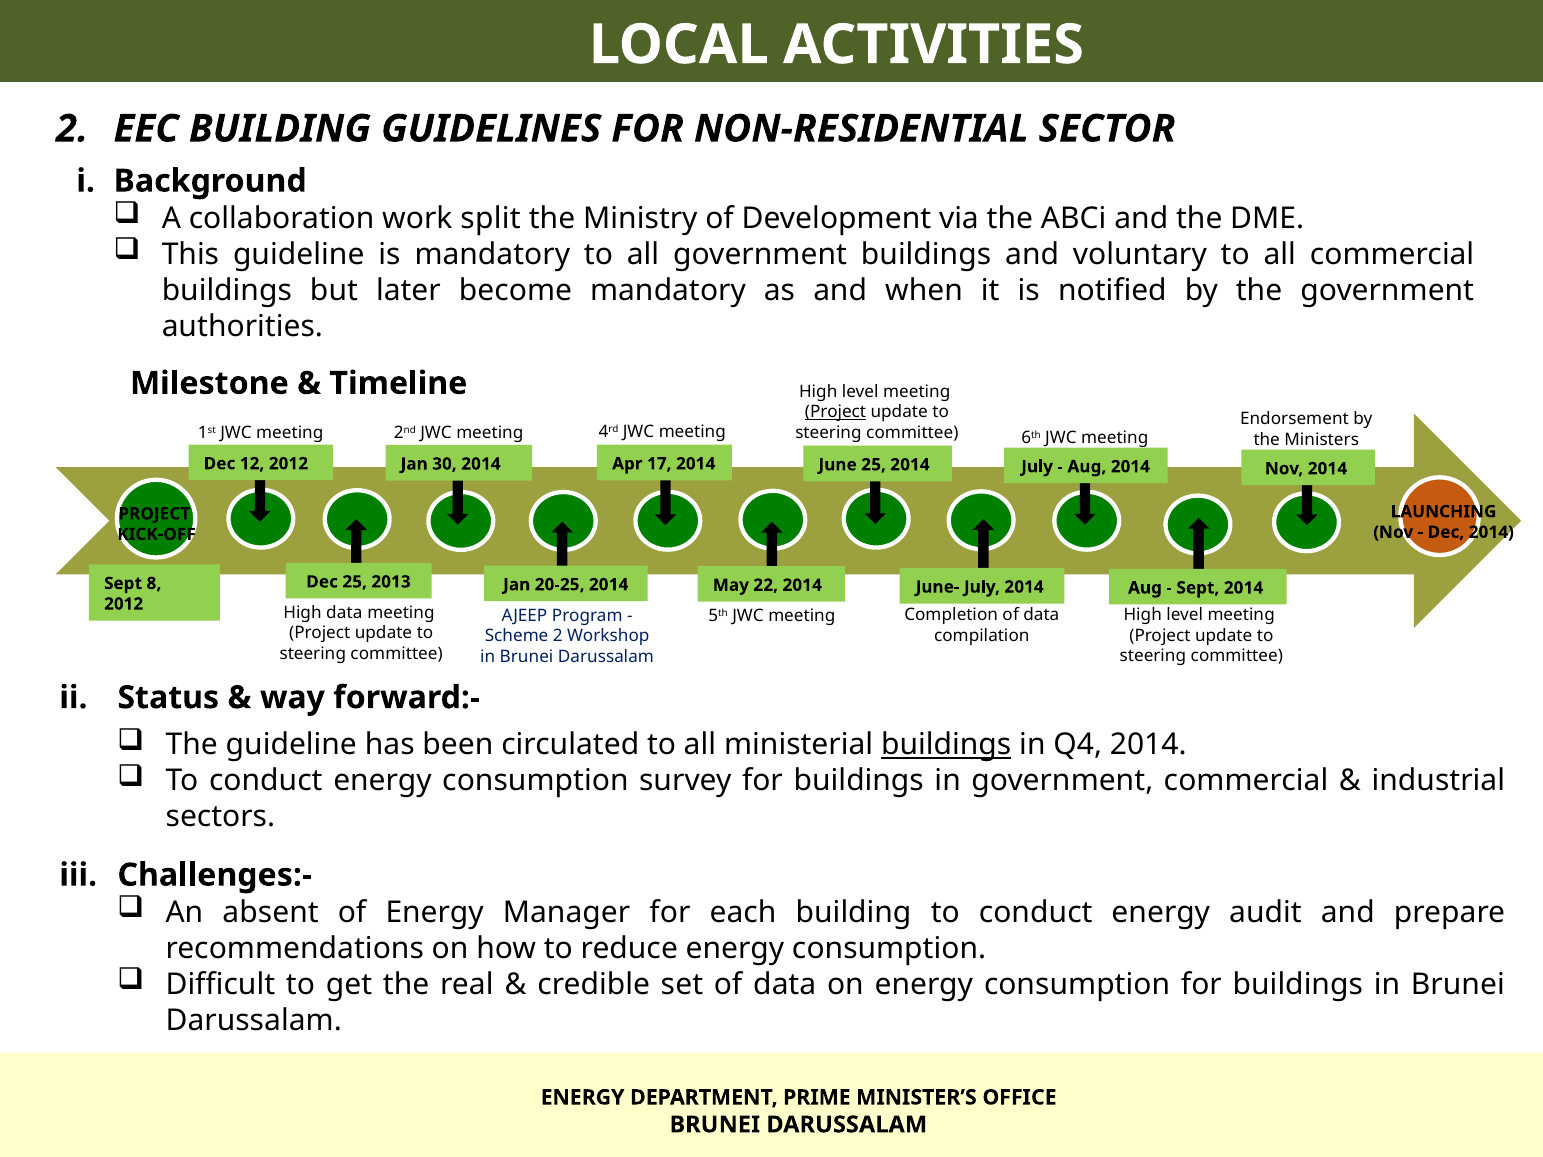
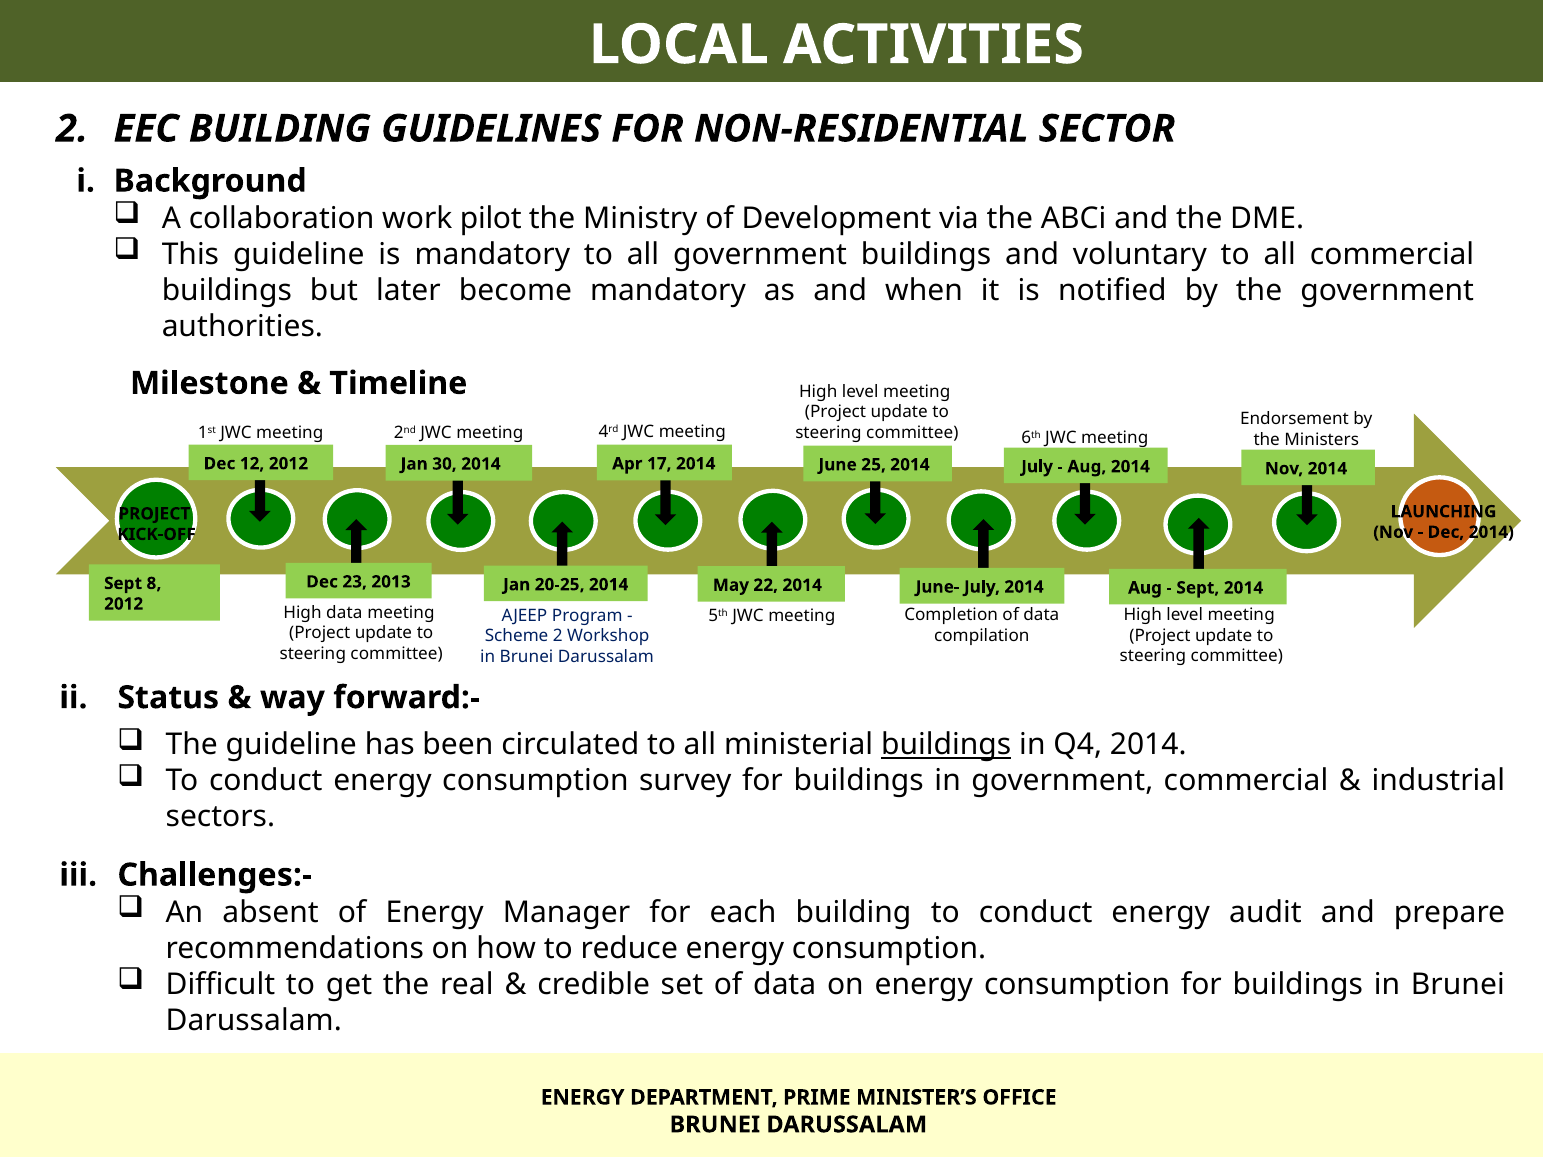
split: split -> pilot (491, 218)
Project underline: present -> none (835, 412)
Dec 25: 25 -> 23 (355, 582)
